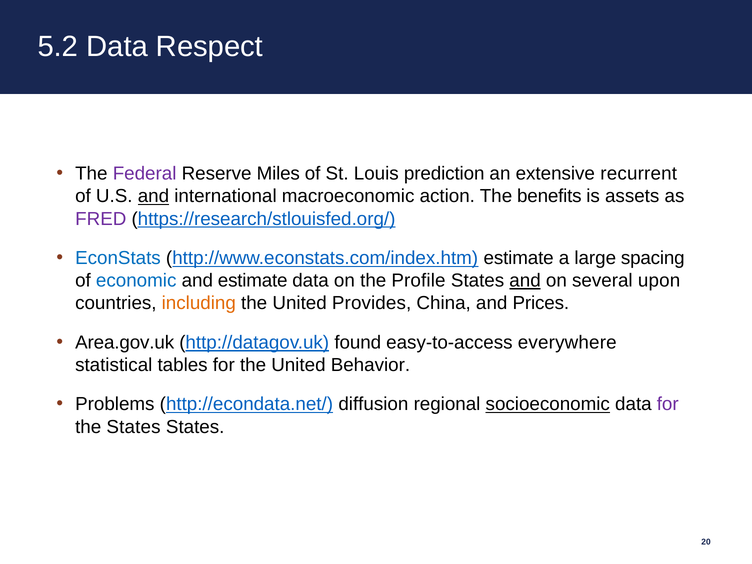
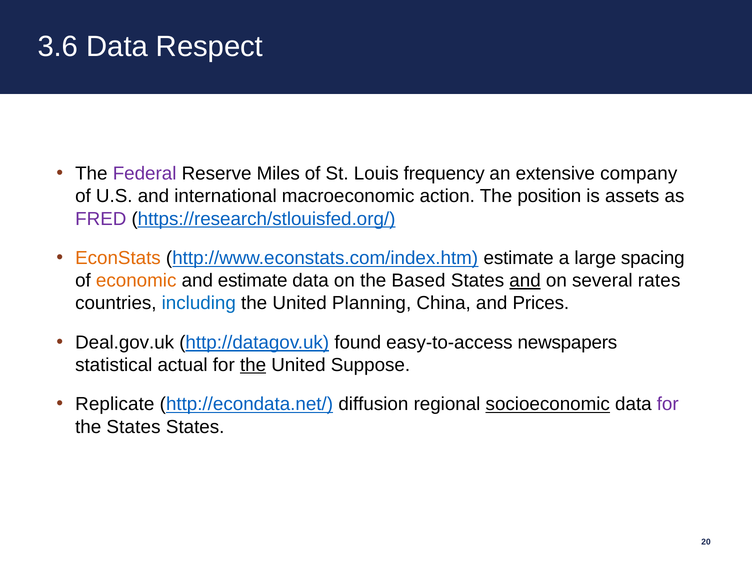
5.2: 5.2 -> 3.6 (58, 47)
prediction: prediction -> frequency (444, 174)
recurrent: recurrent -> company (639, 174)
and underline: present -> none (153, 196)
benefits: benefits -> position (549, 196)
EconStats colour: blue -> orange (118, 258)
economic colour: blue -> orange (136, 281)
Profile: Profile -> Based (418, 281)
upon: upon -> rates (659, 281)
including colour: orange -> blue (199, 303)
Provides: Provides -> Planning (372, 303)
Area.gov.uk: Area.gov.uk -> Deal.gov.uk (125, 342)
everywhere: everywhere -> newspapers (567, 342)
tables: tables -> actual (183, 365)
the underline: none -> present (253, 365)
Behavior: Behavior -> Suppose (370, 365)
Problems: Problems -> Replicate (115, 404)
